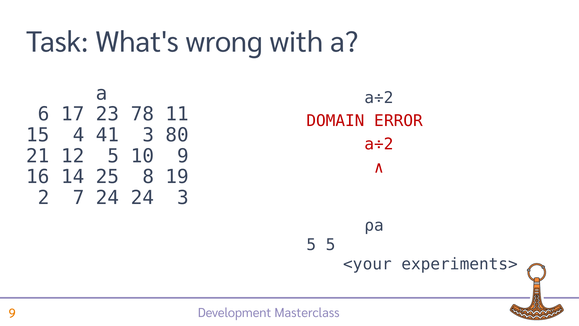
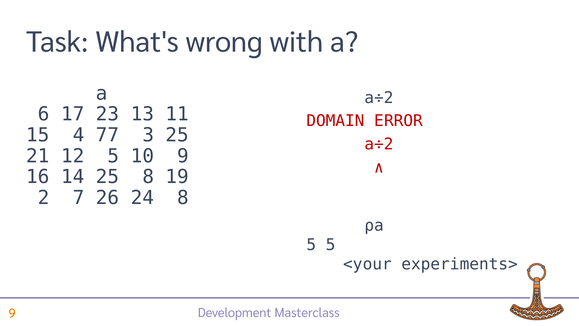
78: 78 -> 13 (142, 114)
41: 41 -> 77 (108, 135)
3 80: 80 -> 25 (177, 135)
7 24: 24 -> 26 (108, 197)
24 3: 3 -> 8 (183, 197)
